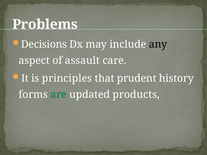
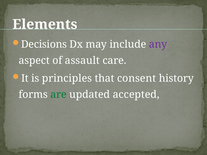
Problems: Problems -> Elements (45, 24)
any colour: black -> purple (158, 44)
prudent: prudent -> consent (137, 78)
products: products -> accepted (136, 95)
